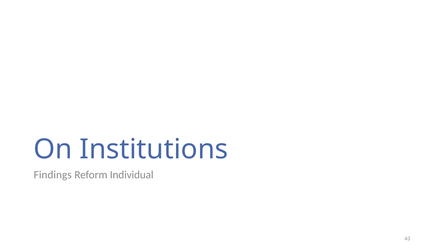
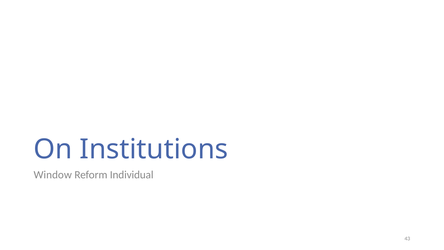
Findings: Findings -> Window (53, 175)
